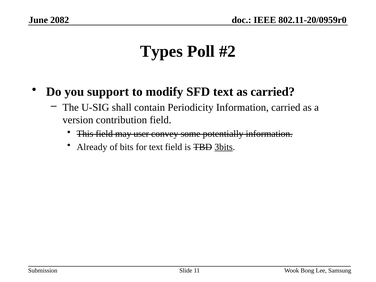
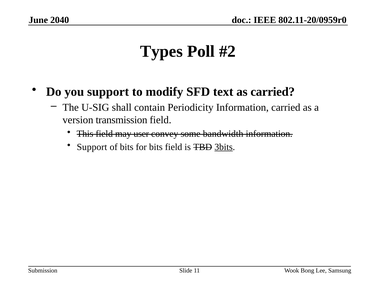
2082: 2082 -> 2040 (60, 20)
contribution: contribution -> transmission (122, 120)
potentially: potentially -> bandwidth (223, 134)
Already: Already -> Support (92, 147)
for text: text -> bits (156, 147)
